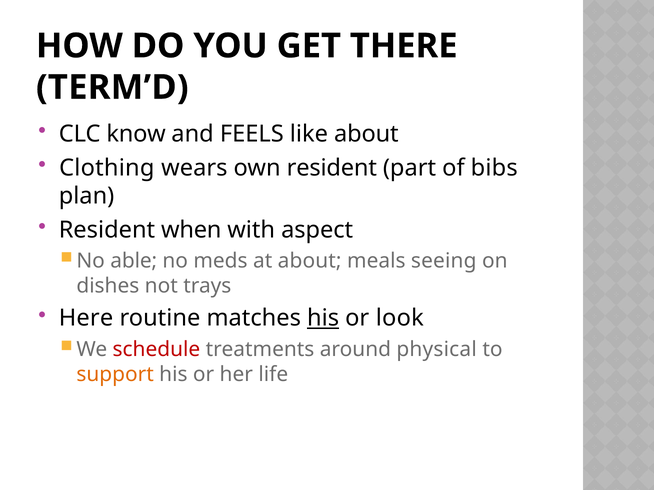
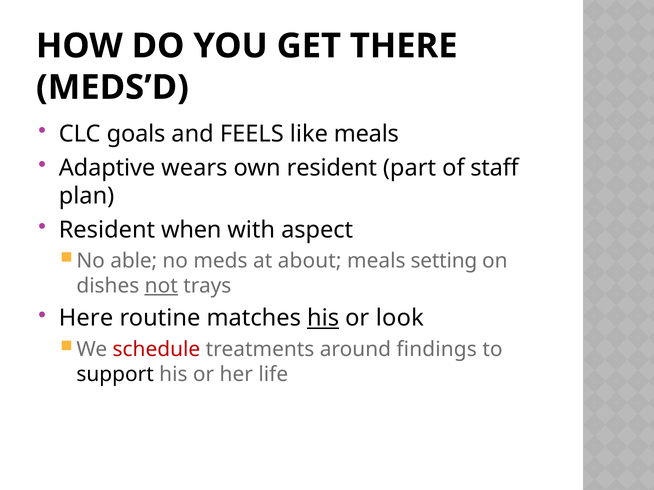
TERM’D: TERM’D -> MEDS’D (112, 87)
know: know -> goals (136, 134)
like about: about -> meals (366, 134)
Clothing: Clothing -> Adaptive (107, 168)
bibs: bibs -> staff (494, 168)
seeing: seeing -> setting (444, 261)
not underline: none -> present (161, 286)
physical: physical -> findings (437, 349)
support colour: orange -> black (115, 375)
